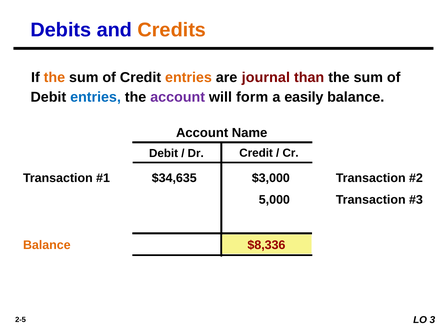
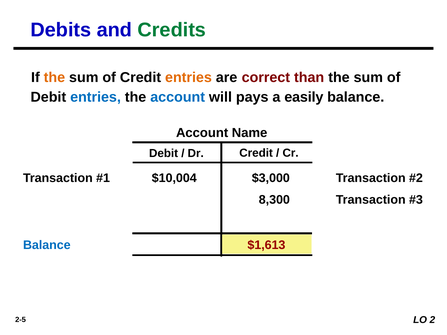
Credits colour: orange -> green (172, 30)
journal: journal -> correct (266, 78)
account colour: purple -> blue (178, 97)
form: form -> pays (252, 97)
$34,635: $34,635 -> $10,004 (174, 178)
5,000: 5,000 -> 8,300 (274, 200)
Balance colour: orange -> blue (47, 245)
$8,336: $8,336 -> $1,613 (266, 245)
3: 3 -> 2 (432, 320)
